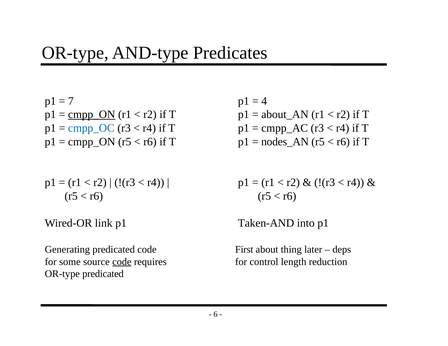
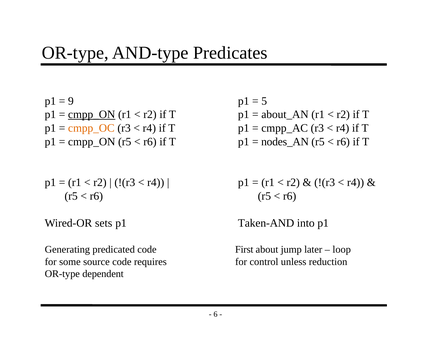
7: 7 -> 9 (71, 101)
4: 4 -> 5 (264, 101)
cmpp_OC colour: blue -> orange (91, 128)
link: link -> sets (104, 223)
thing: thing -> jump (291, 250)
deps: deps -> loop (342, 250)
code underline: present -> none (122, 262)
length: length -> unless (294, 262)
OR-type predicated: predicated -> dependent (103, 274)
